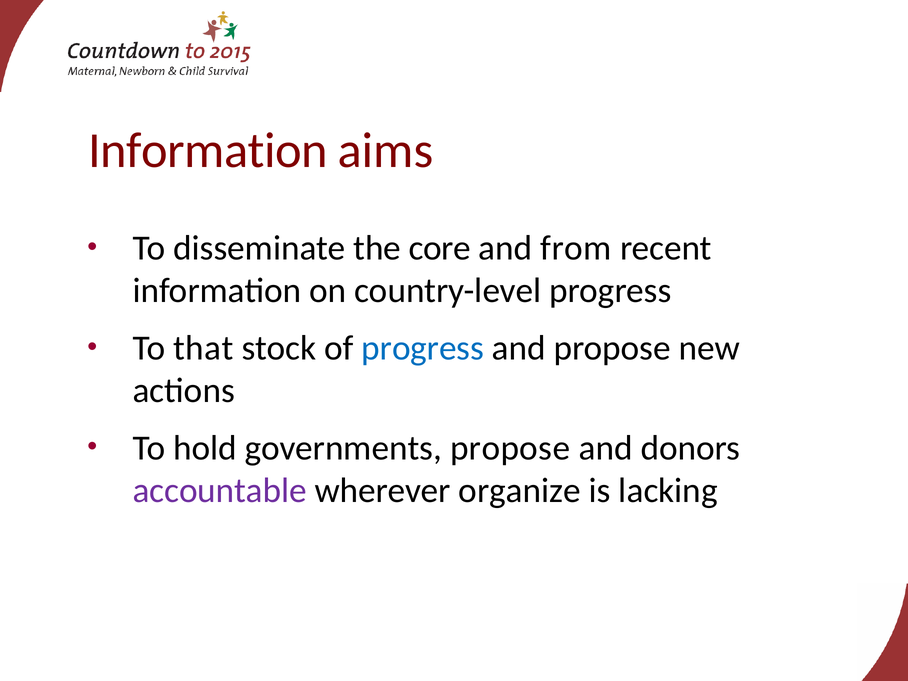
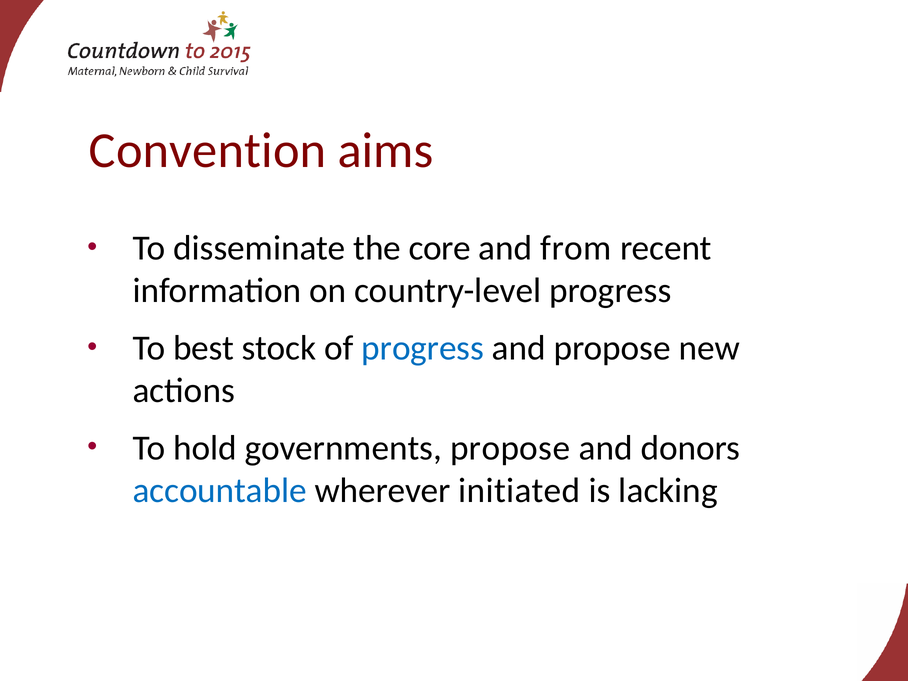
Information: Information -> Convention (208, 150)
that: that -> best (204, 348)
accountable colour: purple -> blue (220, 490)
organize: organize -> initiated (519, 490)
